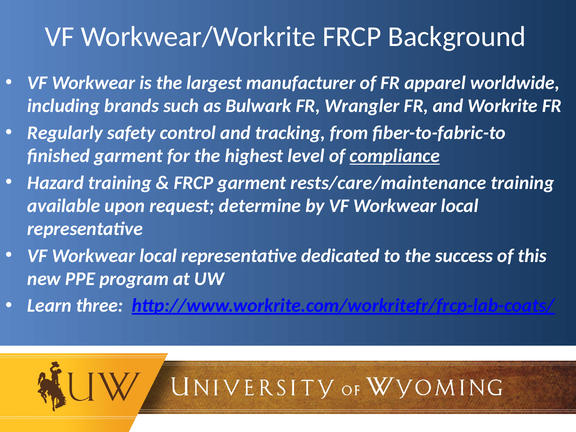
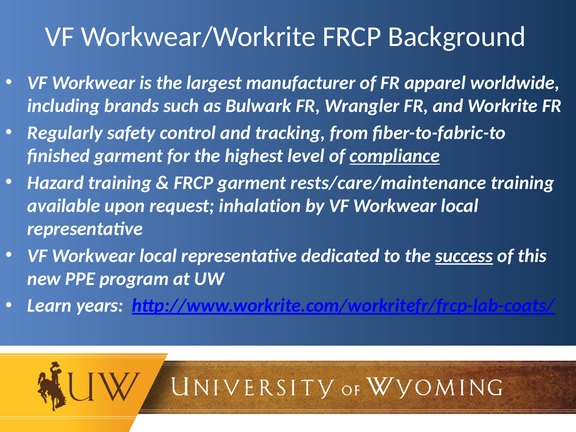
determine: determine -> inhalation (260, 206)
success underline: none -> present (464, 256)
three: three -> years (100, 306)
